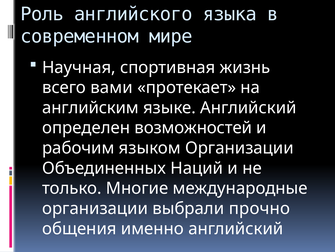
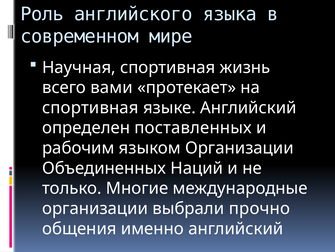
английским: английским -> спортивная (90, 107)
возможностей: возможностей -> поставленных (193, 128)
